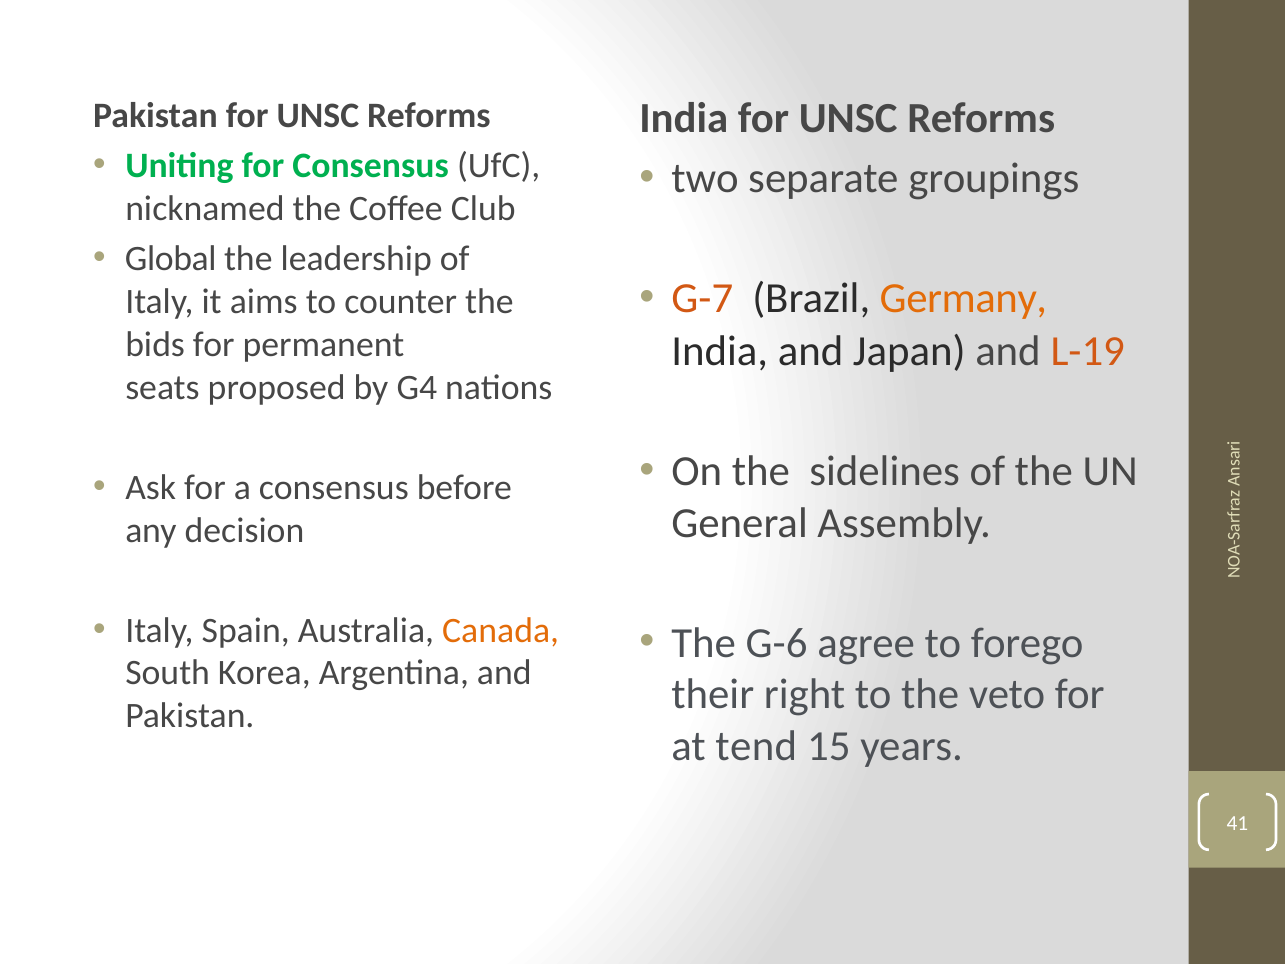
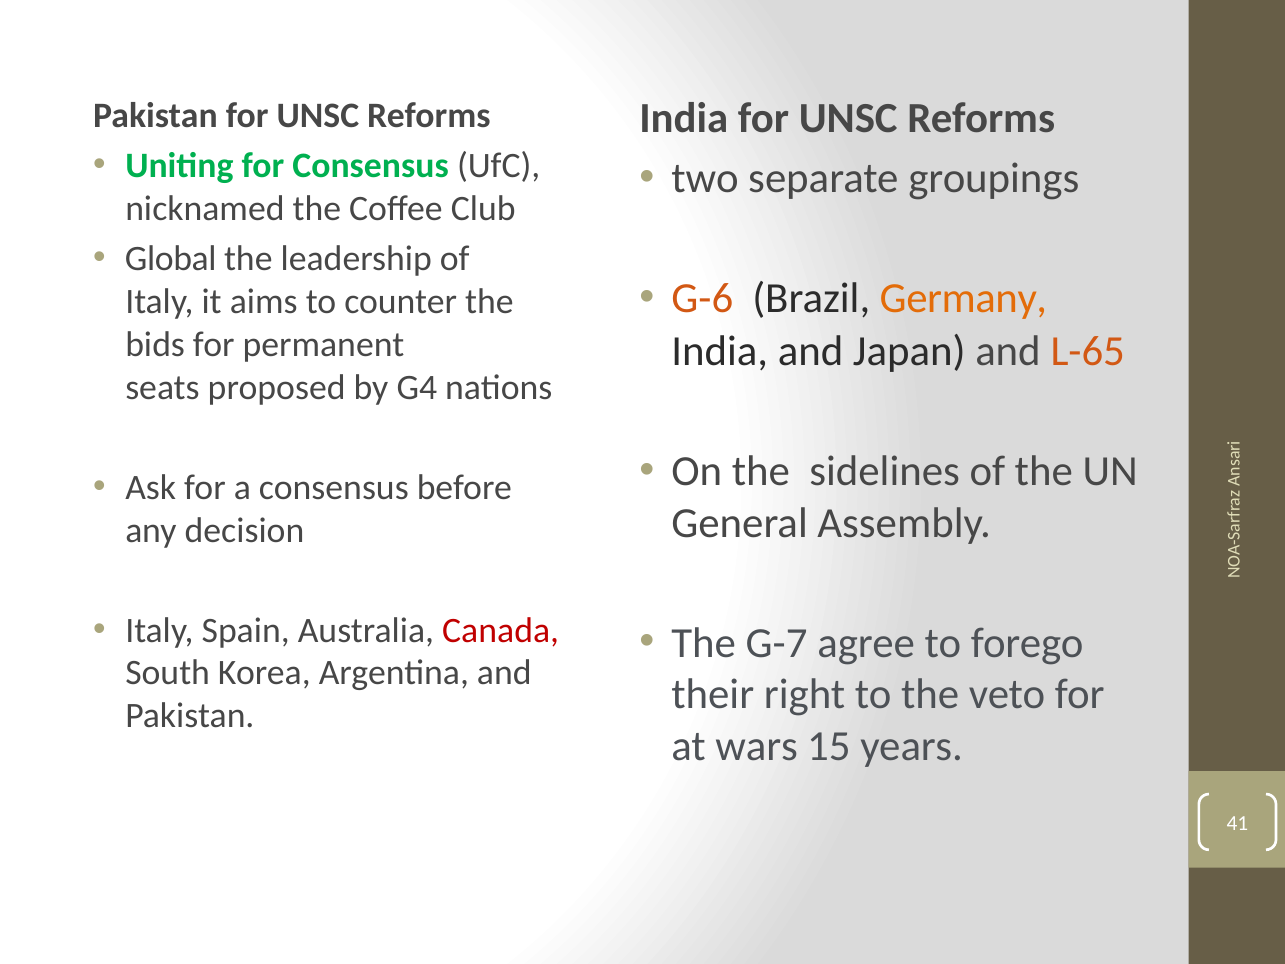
G-7: G-7 -> G-6 (702, 299)
L-19: L-19 -> L-65 (1088, 351)
Canada colour: orange -> red (501, 630)
G-6: G-6 -> G-7 (777, 643)
tend: tend -> wars (757, 746)
